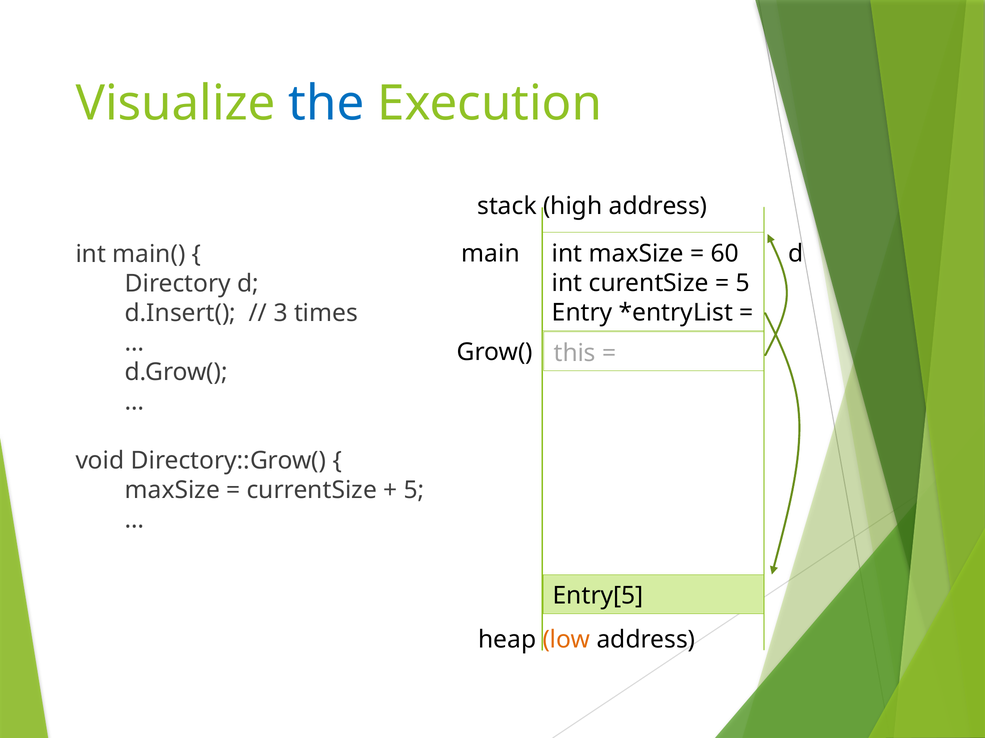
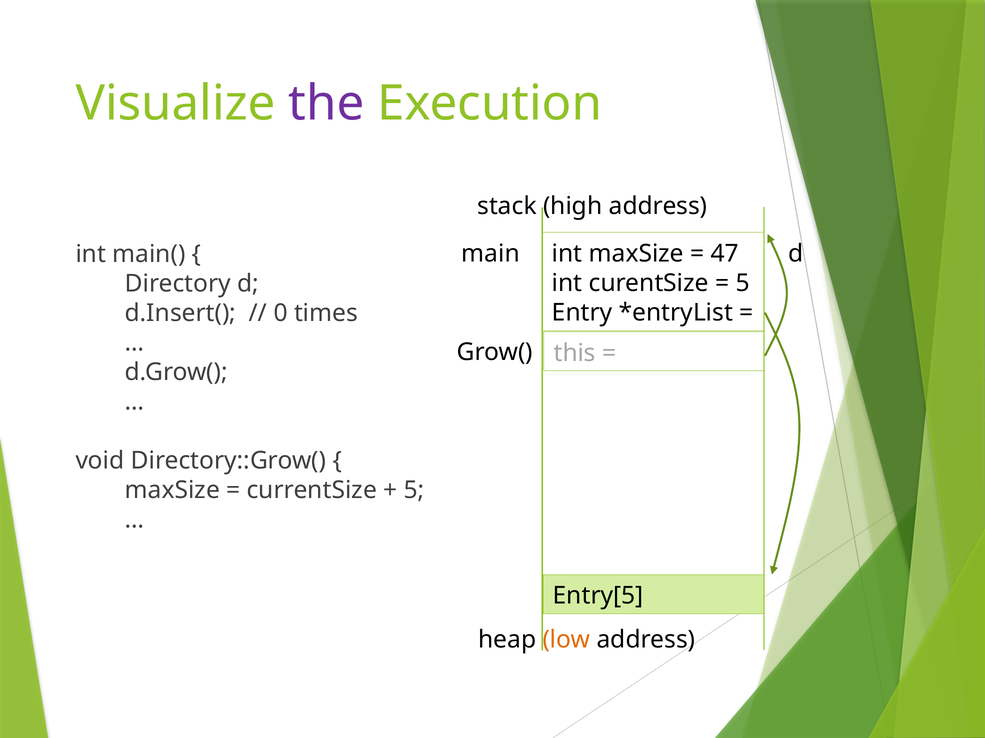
the colour: blue -> purple (326, 104)
60: 60 -> 47 (725, 254)
3: 3 -> 0 (281, 313)
